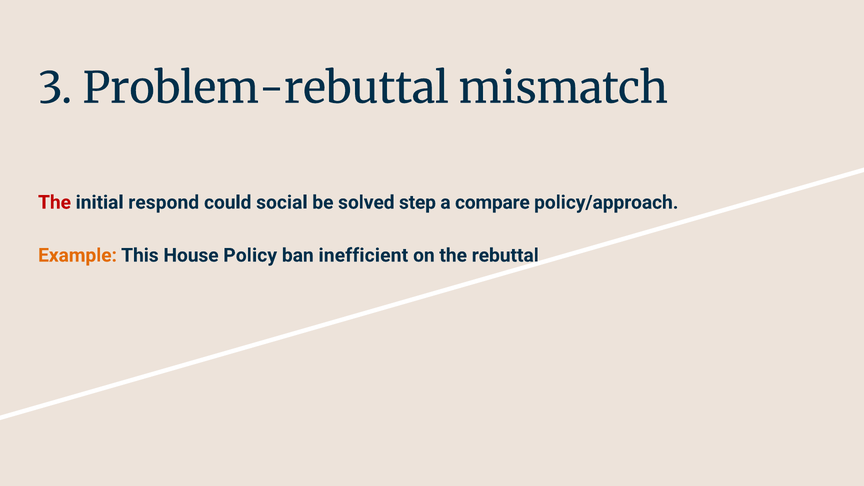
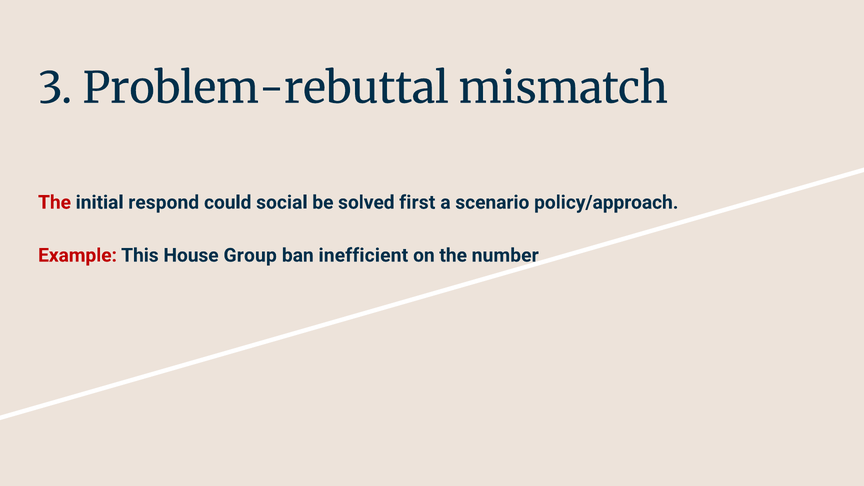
step: step -> first (417, 202)
compare: compare -> scenario (492, 202)
Example colour: orange -> red (78, 255)
Policy: Policy -> Group (250, 255)
rebuttal: rebuttal -> number (505, 255)
